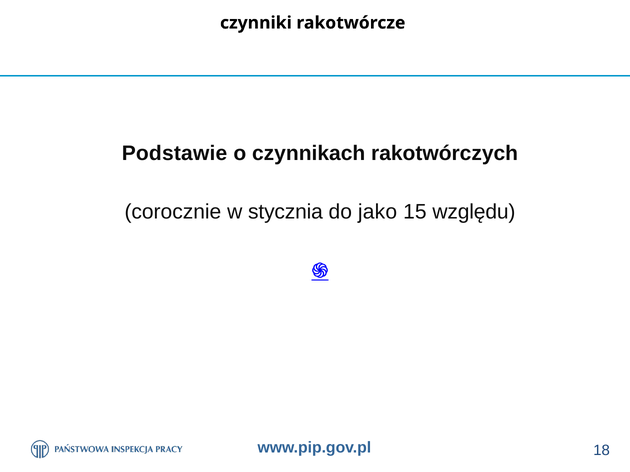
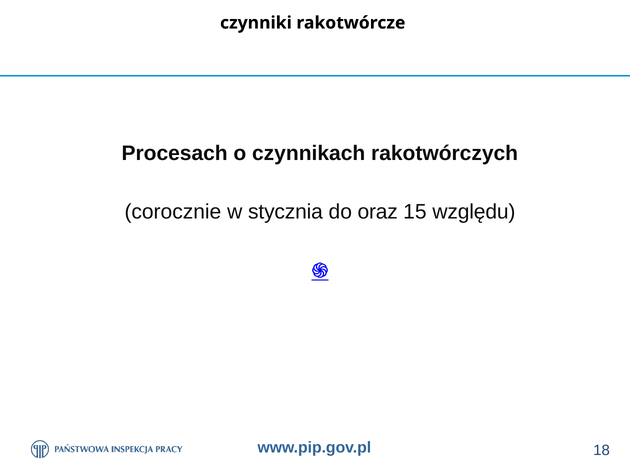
Podstawie: Podstawie -> Procesach (175, 153)
jako: jako -> oraz (378, 212)
